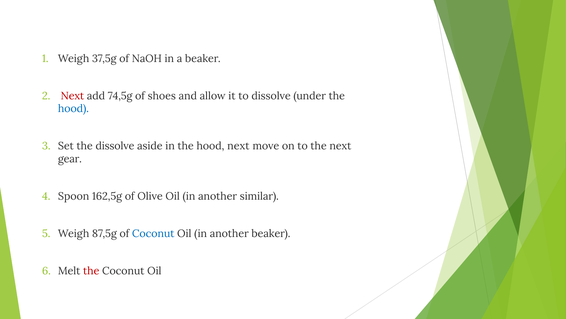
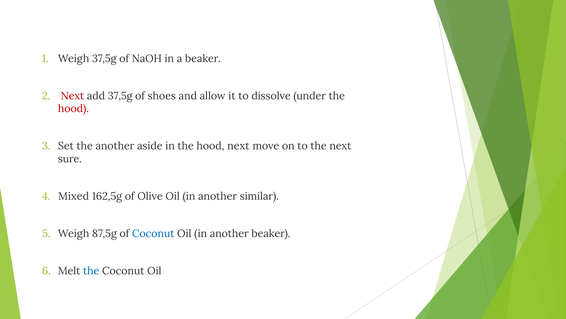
add 74,5g: 74,5g -> 37,5g (120, 96)
hood colour: blue -> red (73, 109)
the dissolve: dissolve -> another (115, 146)
gear: gear -> sure (70, 159)
Spoon: Spoon -> Mixed (74, 196)
the colour: red -> blue (91, 270)
